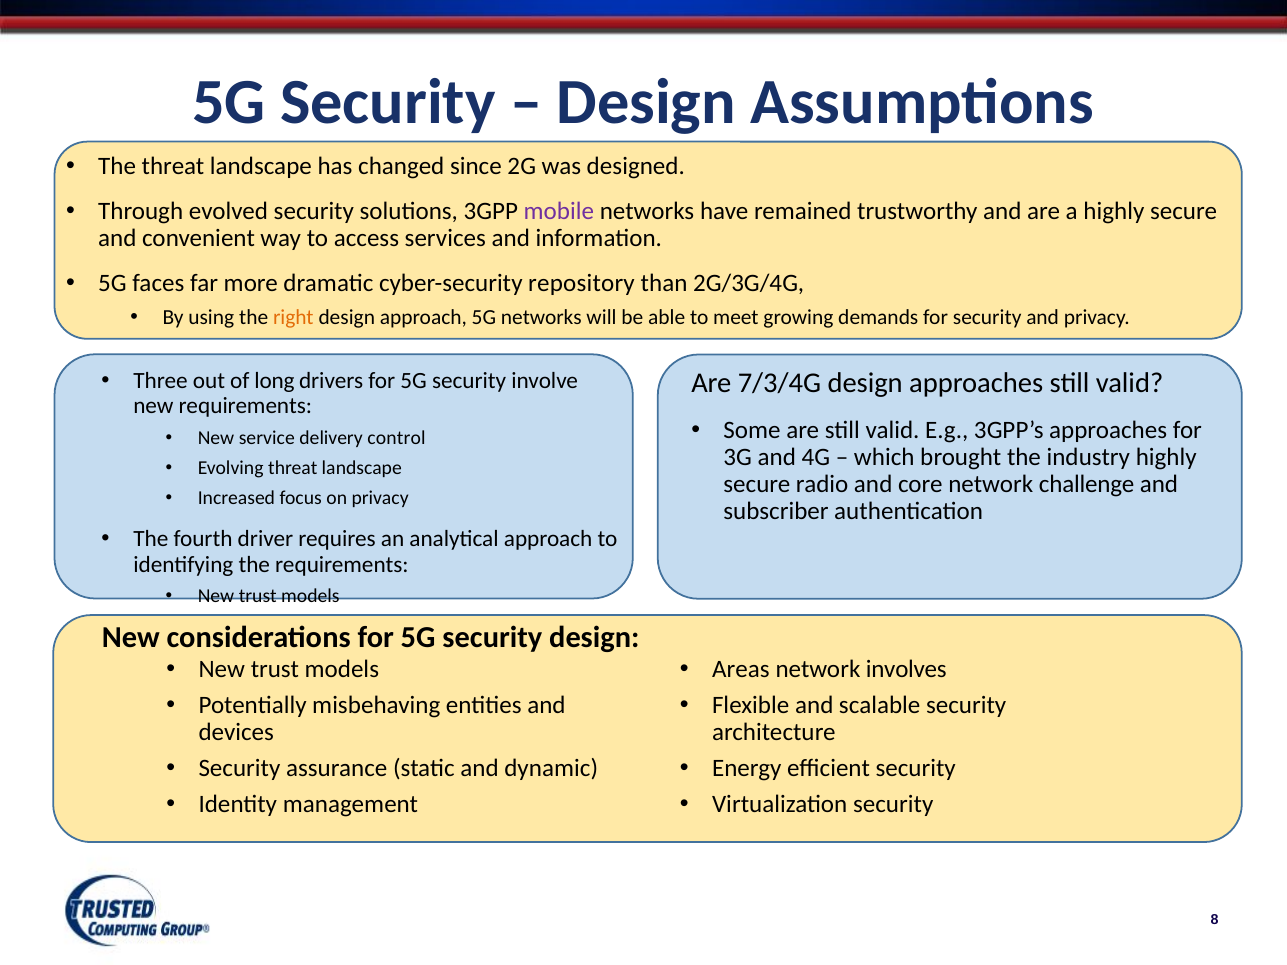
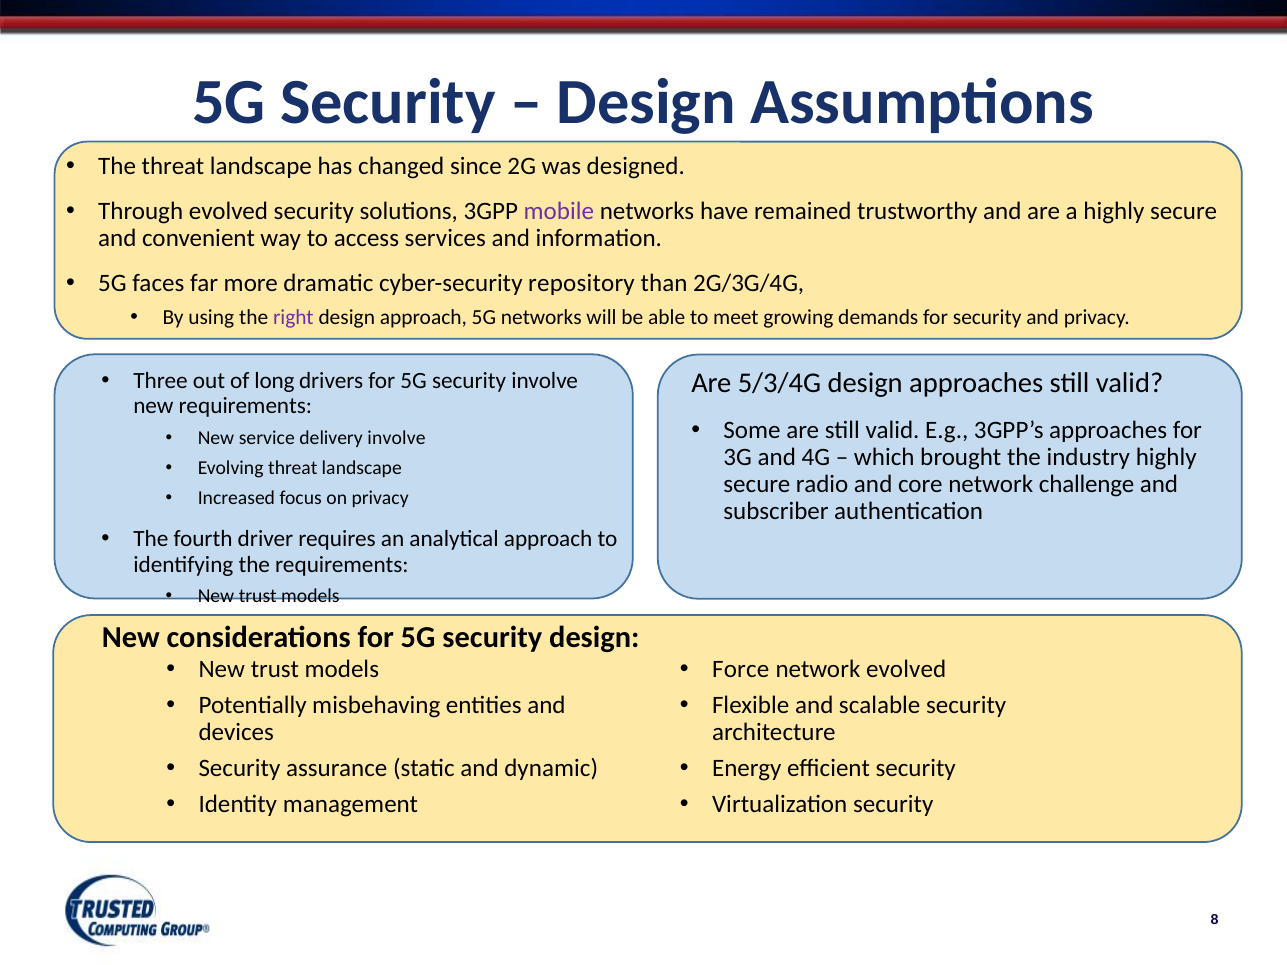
right colour: orange -> purple (293, 318)
7/3/4G: 7/3/4G -> 5/3/4G (779, 384)
delivery control: control -> involve (397, 438)
Areas: Areas -> Force (741, 669)
network involves: involves -> evolved (906, 669)
